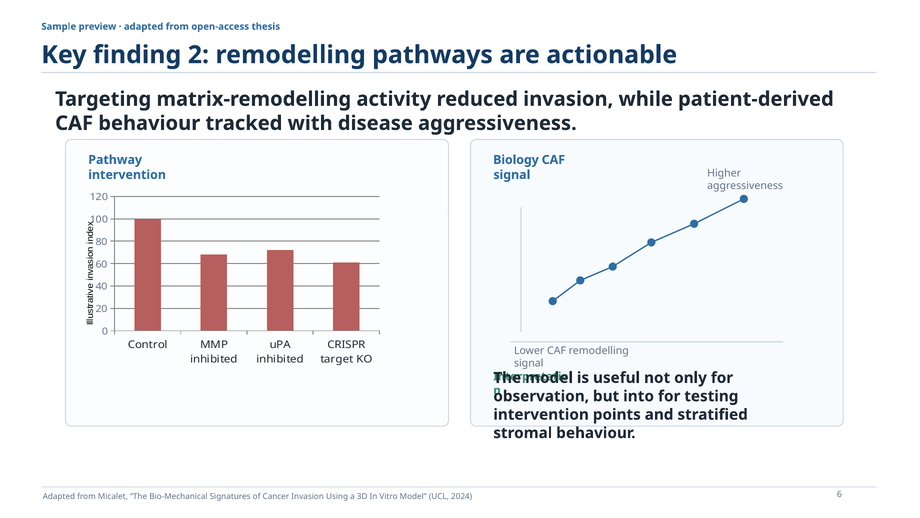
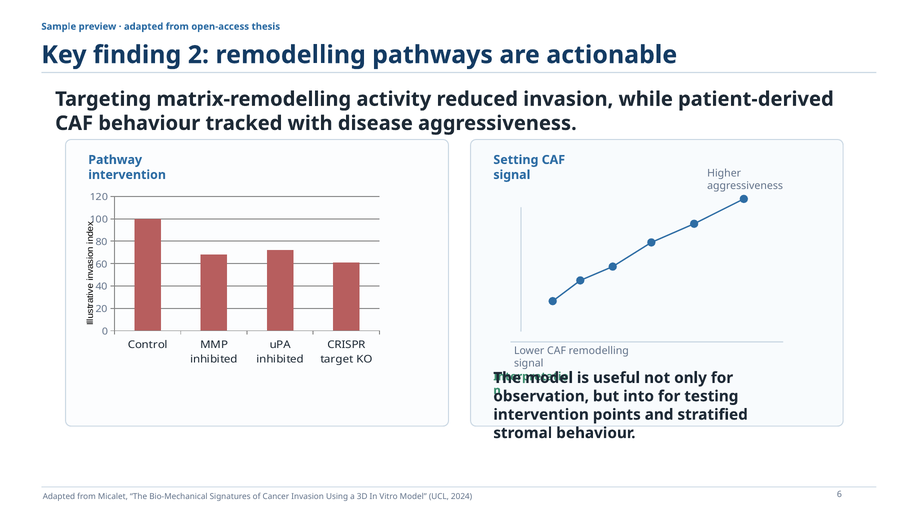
Biology: Biology -> Setting (516, 160)
